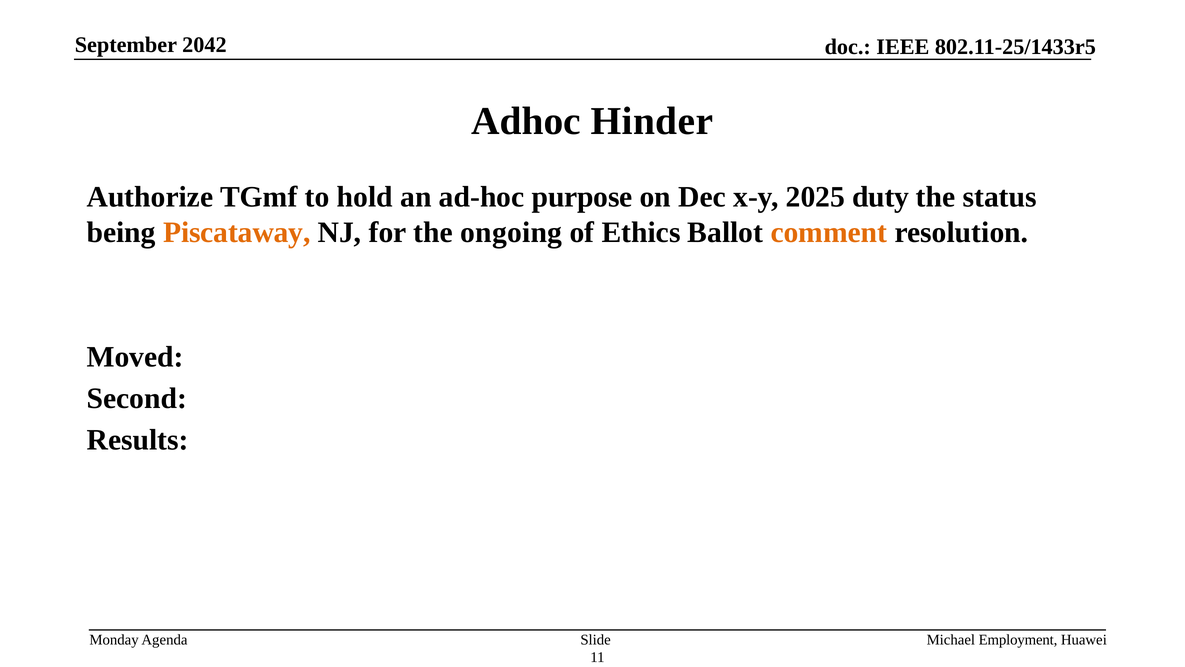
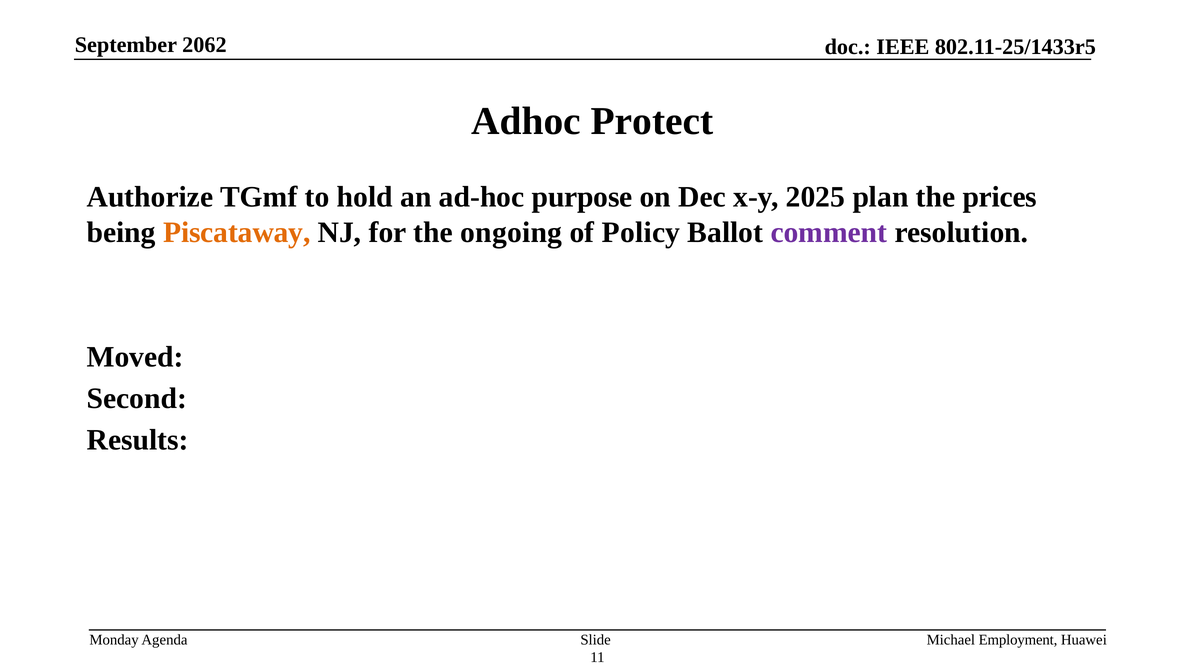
2042: 2042 -> 2062 (204, 45)
Hinder: Hinder -> Protect (652, 121)
duty: duty -> plan (881, 197)
status: status -> prices (1000, 197)
Ethics: Ethics -> Policy (641, 232)
comment colour: orange -> purple (829, 232)
